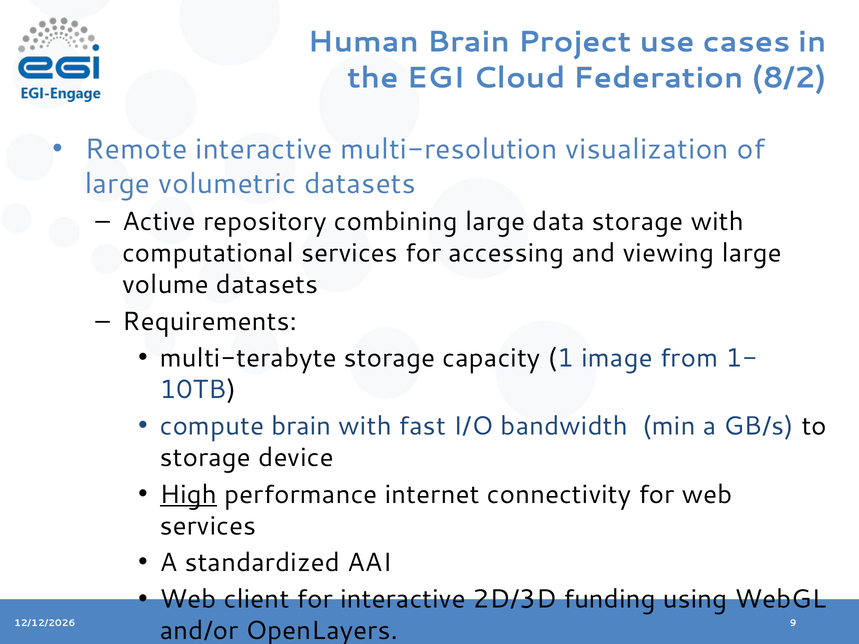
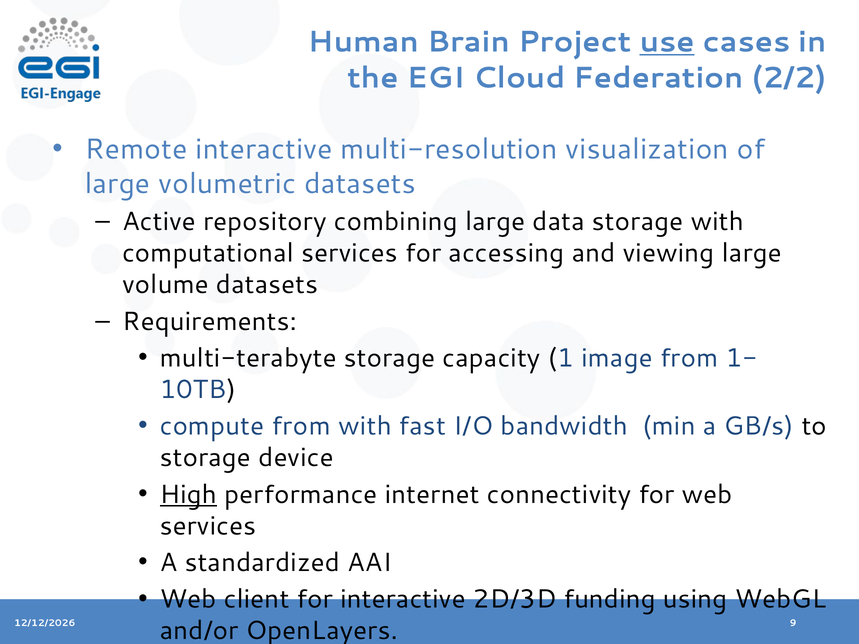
use underline: none -> present (667, 42)
8/2: 8/2 -> 2/2 (789, 78)
compute brain: brain -> from (301, 426)
